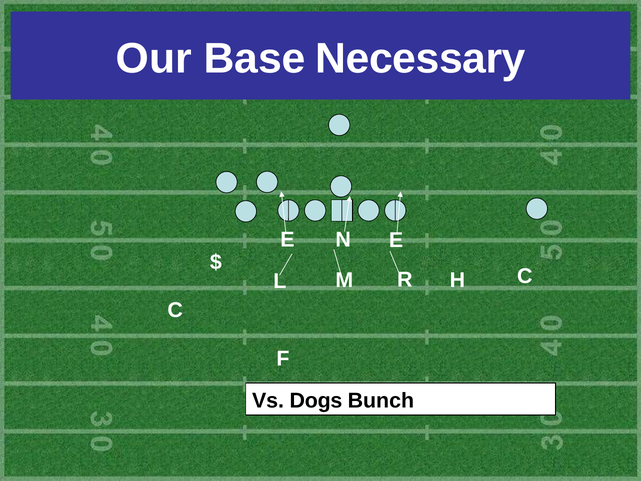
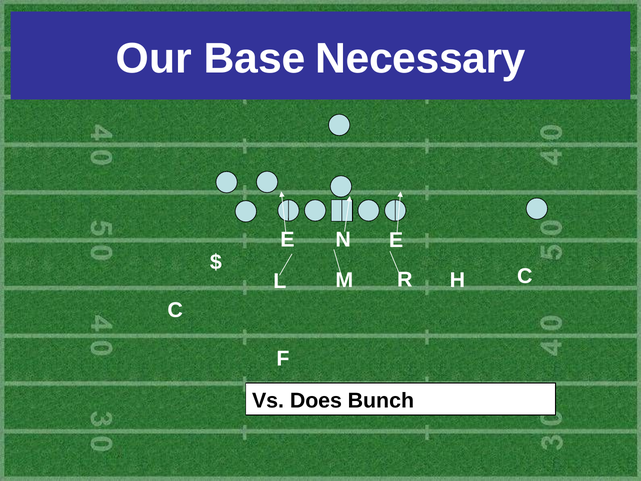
Dogs: Dogs -> Does (316, 400)
